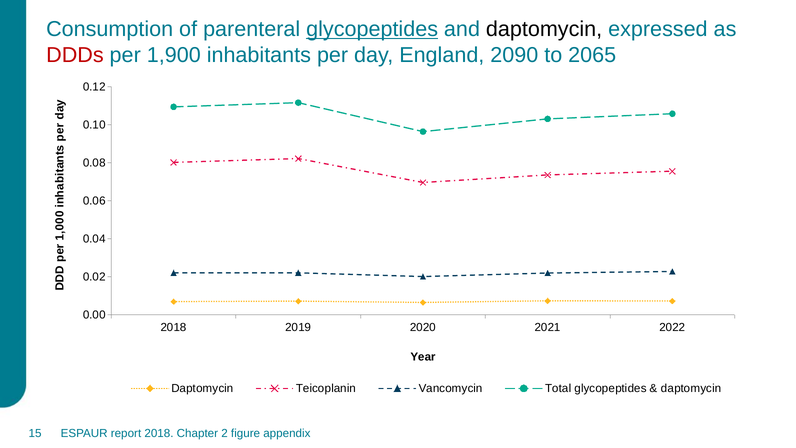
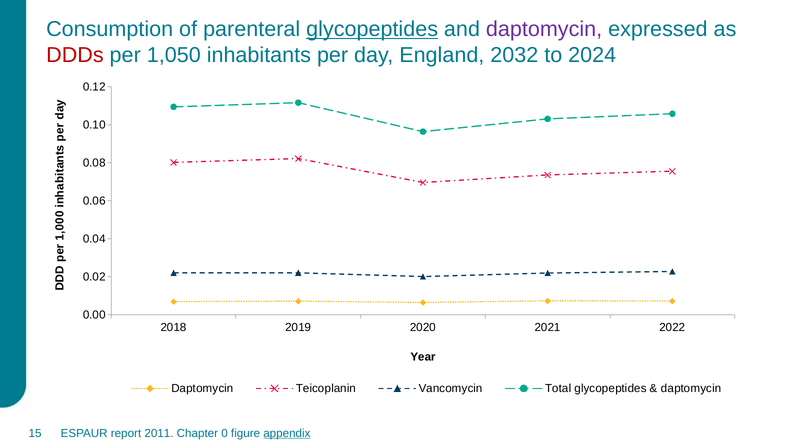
daptomycin colour: black -> purple (544, 29)
1,900: 1,900 -> 1,050 (174, 55)
2090: 2090 -> 2032 (514, 55)
2065: 2065 -> 2024 (592, 55)
report 2018: 2018 -> 2011 (159, 433)
Chapter 2: 2 -> 0 (225, 433)
appendix underline: none -> present (287, 433)
